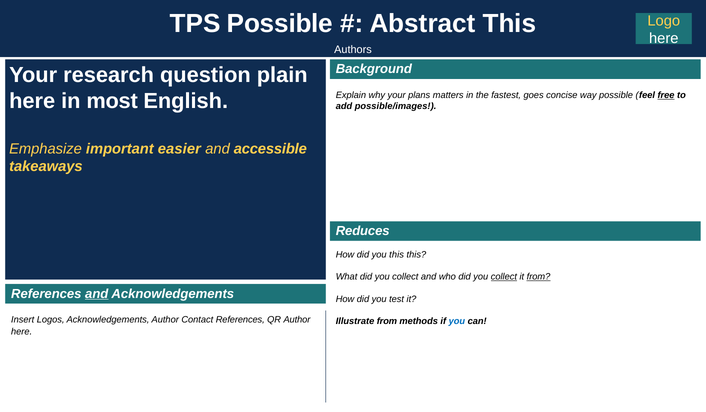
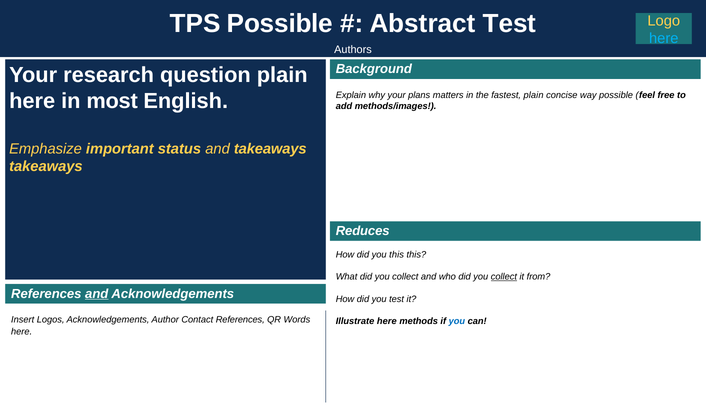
Abstract This: This -> Test (509, 23)
here colour: white -> light blue (664, 38)
fastest goes: goes -> plain (534, 95)
free underline: present -> none (666, 95)
possible/images: possible/images -> methods/images (396, 106)
easier: easier -> status (179, 149)
and accessible: accessible -> takeaways (270, 149)
from underline: present -> none (539, 277)
QR Author: Author -> Words (297, 320)
Illustrate from: from -> here (387, 321)
